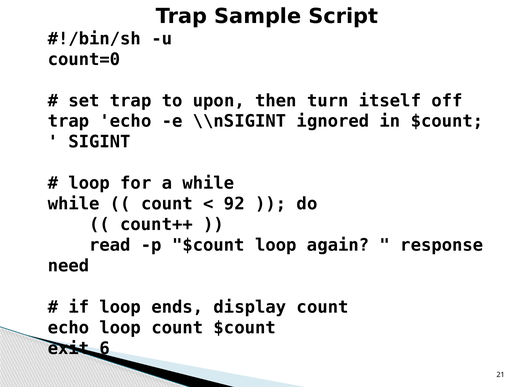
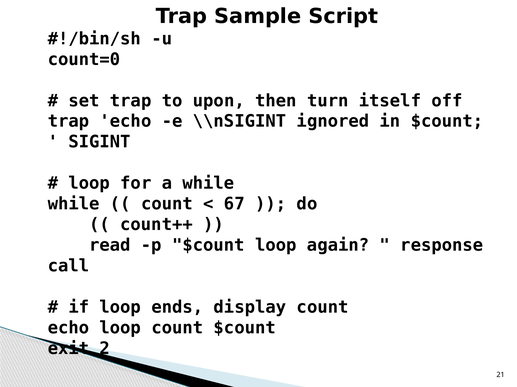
92: 92 -> 67 (234, 204)
need: need -> call (68, 266)
6: 6 -> 2 (105, 349)
